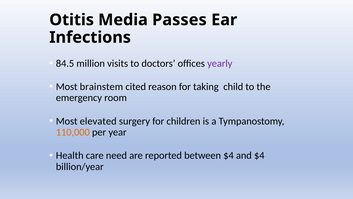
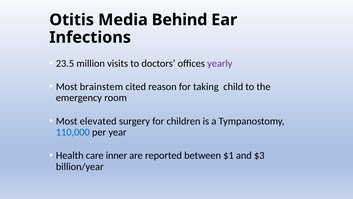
Passes: Passes -> Behind (180, 20)
84.5: 84.5 -> 23.5 (65, 63)
110,000 colour: orange -> blue (73, 132)
need: need -> inner (116, 155)
between $4: $4 -> $1 (229, 155)
and $4: $4 -> $3 (259, 155)
